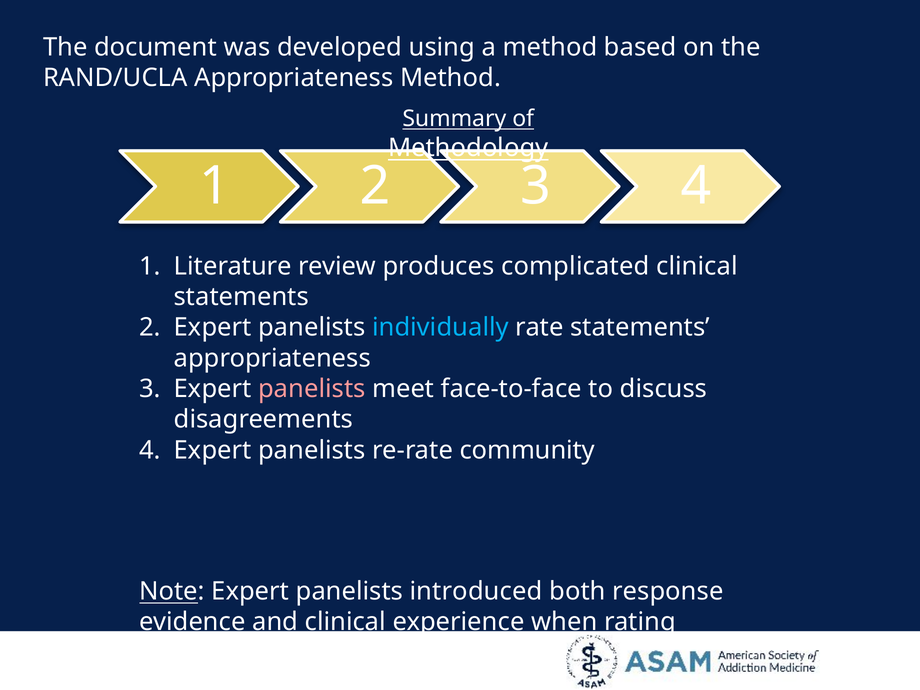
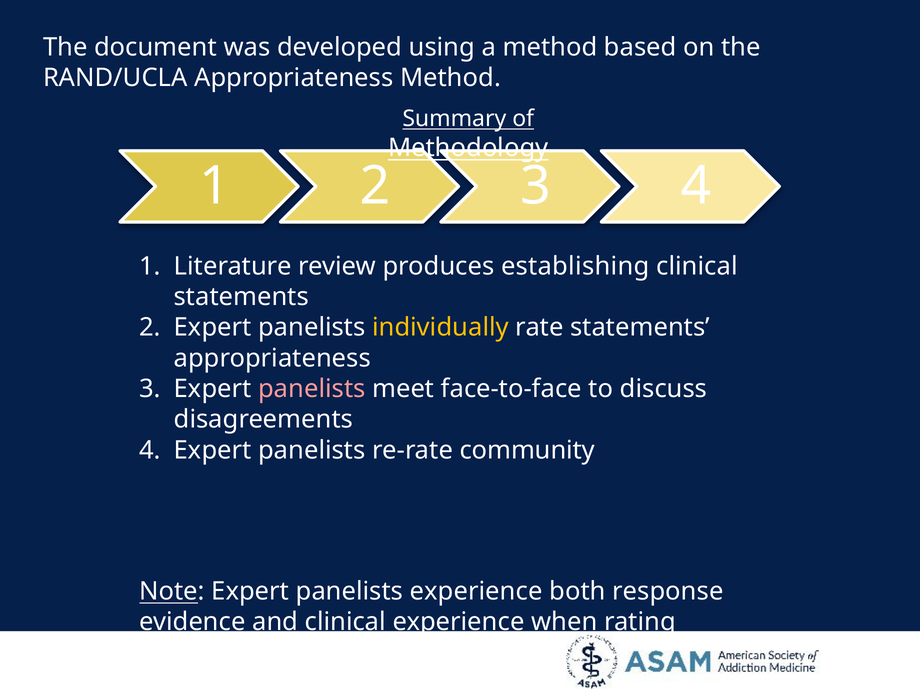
complicated: complicated -> establishing (575, 266)
individually colour: light blue -> yellow (440, 327)
panelists introduced: introduced -> experience (476, 591)
